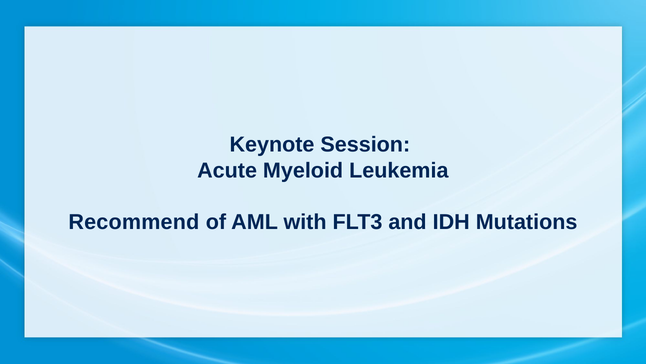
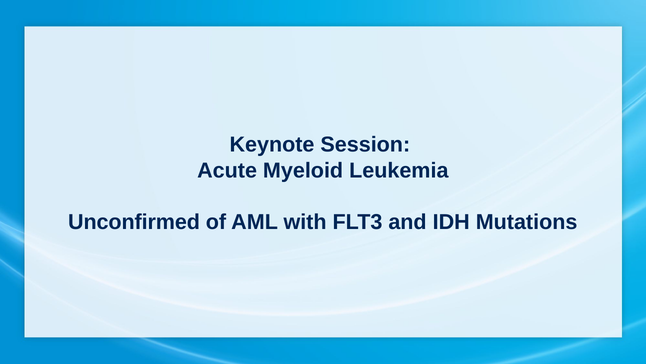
Recommend: Recommend -> Unconfirmed (134, 222)
